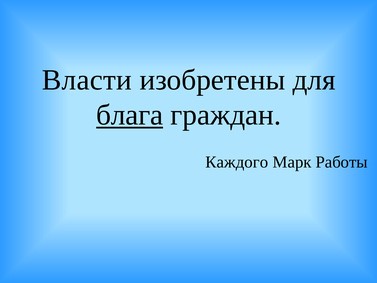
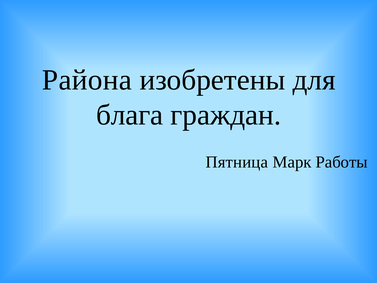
Власти: Власти -> Района (87, 80)
блага underline: present -> none (130, 115)
Каждого: Каждого -> Пятница (237, 162)
